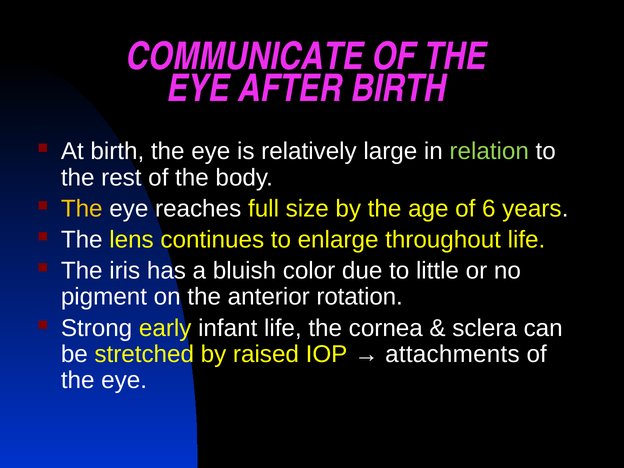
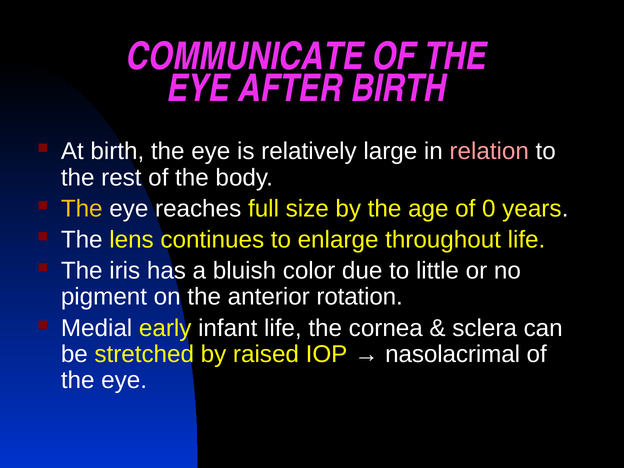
relation colour: light green -> pink (489, 151)
6: 6 -> 0 (489, 209)
Strong: Strong -> Medial (97, 328)
attachments: attachments -> nasolacrimal (453, 354)
